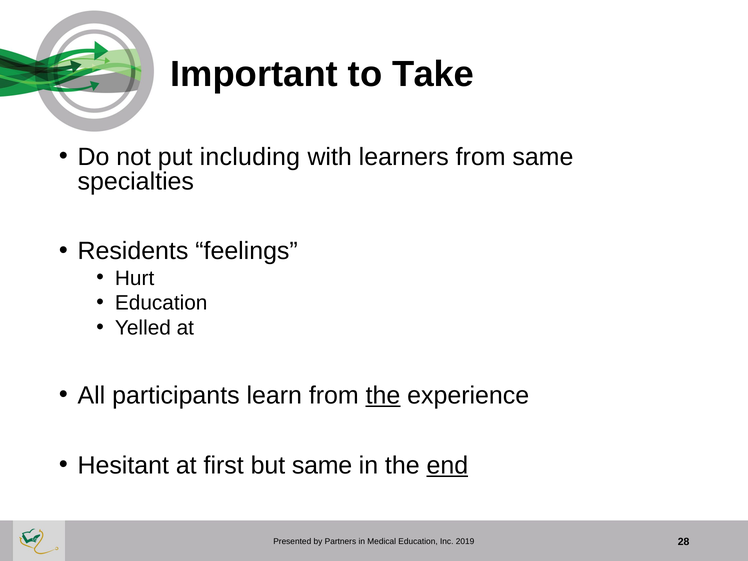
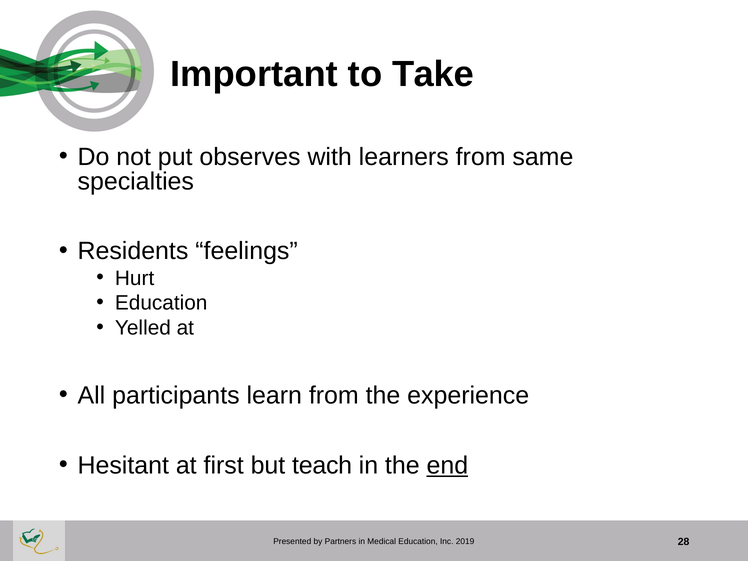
including: including -> observes (250, 157)
the underline: present -> none (383, 396)
but same: same -> teach (322, 465)
